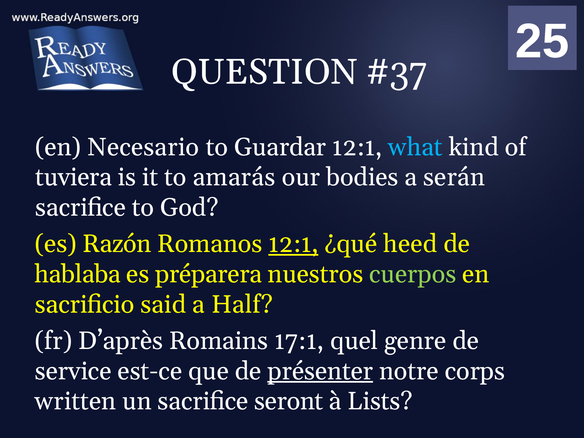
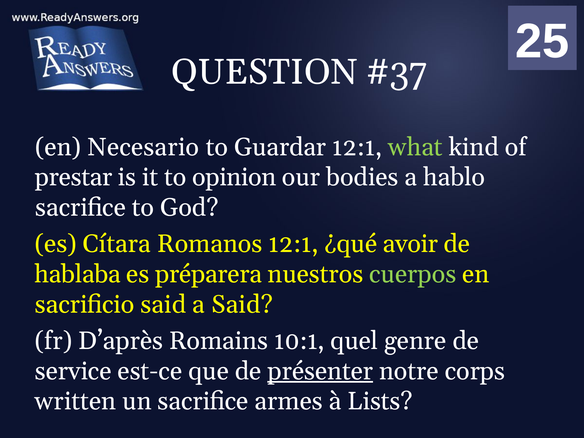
what colour: light blue -> light green (415, 147)
tuviera: tuviera -> prestar (74, 177)
amarás: amarás -> opinion (234, 177)
serán: serán -> hablo (454, 177)
Razón: Razón -> Cítara (117, 244)
12:1 underline: present -> none (293, 244)
heed: heed -> avoir (410, 244)
a Half: Half -> Said (242, 304)
17:1: 17:1 -> 10:1 (299, 341)
seront: seront -> armes (289, 401)
